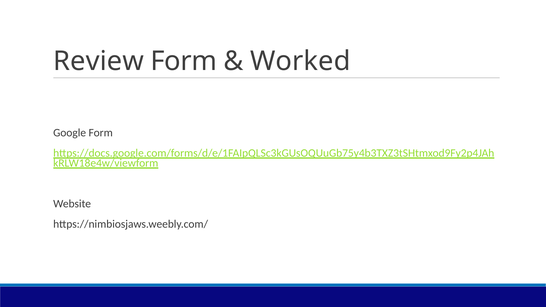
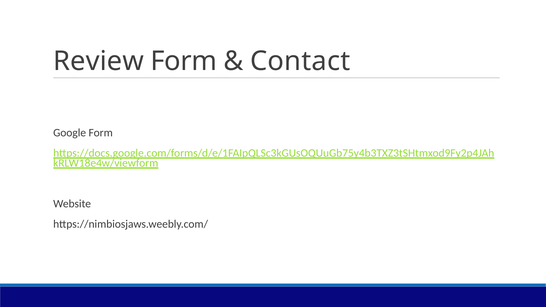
Worked: Worked -> Contact (300, 61)
